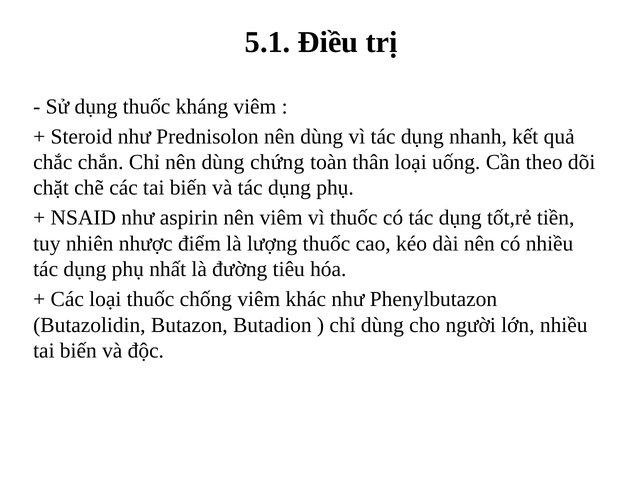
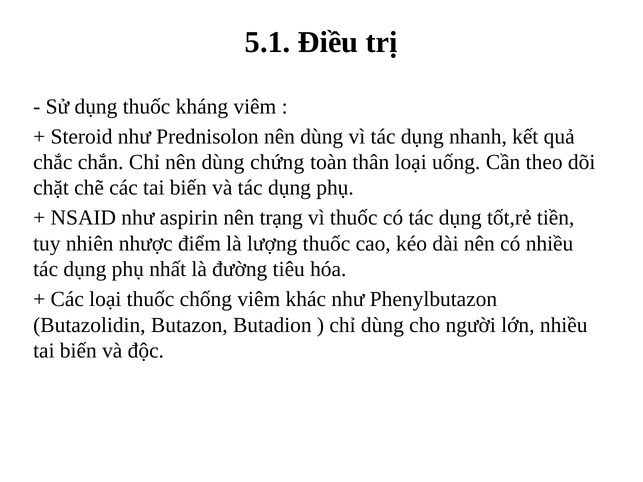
nên viêm: viêm -> trạng (281, 218)
